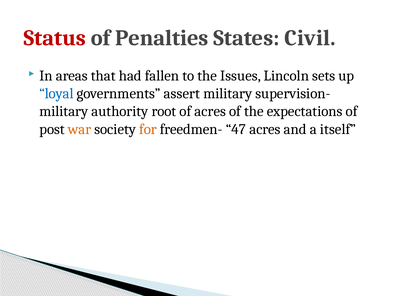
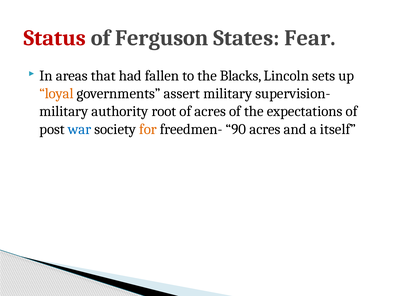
Penalties: Penalties -> Ferguson (162, 38)
Civil: Civil -> Fear (310, 38)
Issues: Issues -> Blacks (241, 76)
loyal colour: blue -> orange (56, 93)
war colour: orange -> blue (80, 129)
47: 47 -> 90 (236, 129)
